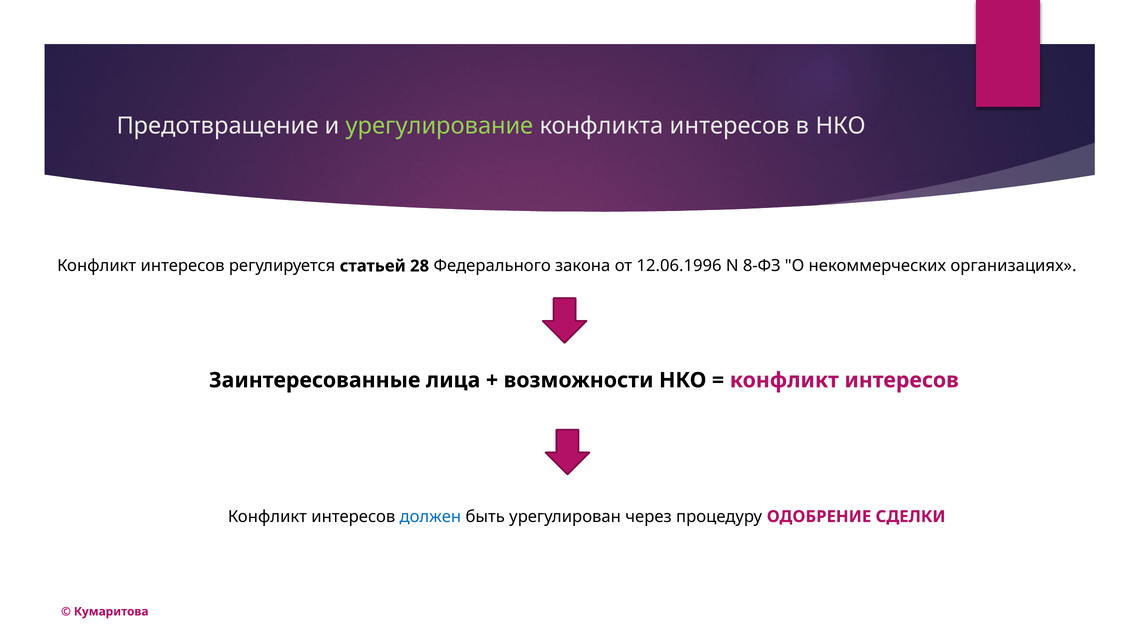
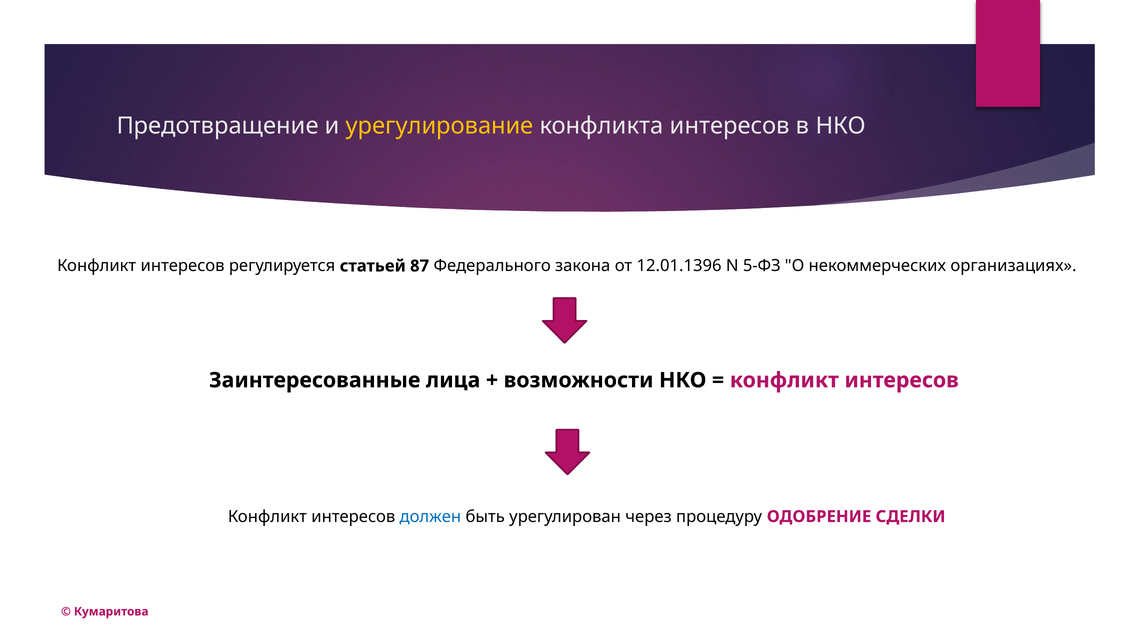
урегулирование colour: light green -> yellow (440, 126)
28: 28 -> 87 (420, 266)
12.06.1996: 12.06.1996 -> 12.01.1396 (679, 266)
8-ФЗ: 8-ФЗ -> 5-ФЗ (762, 266)
